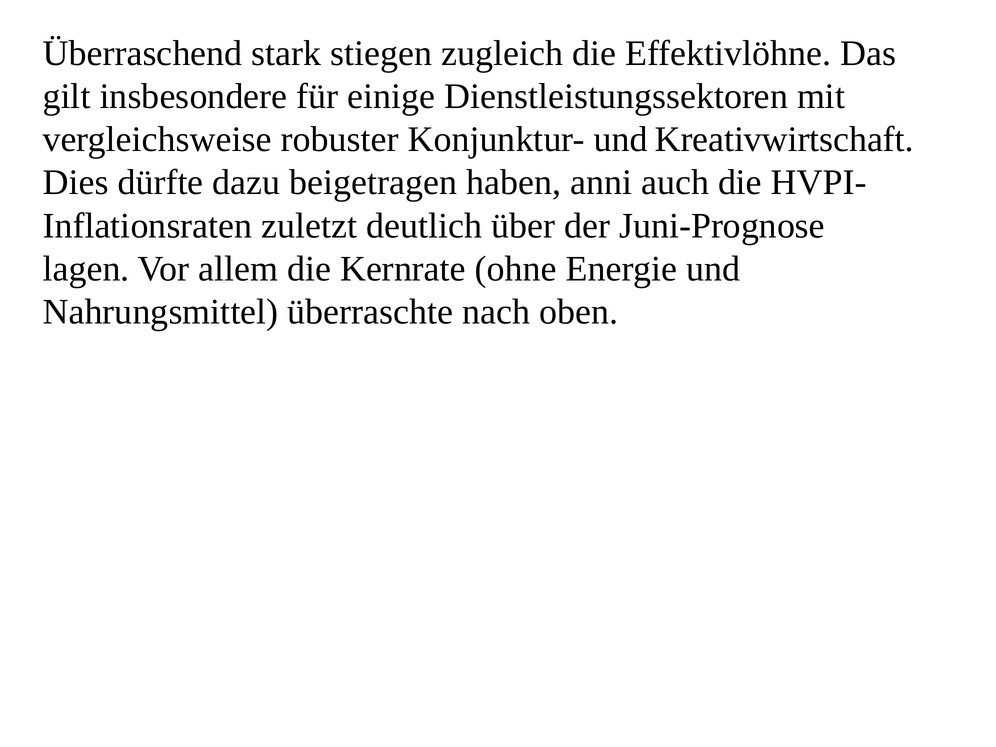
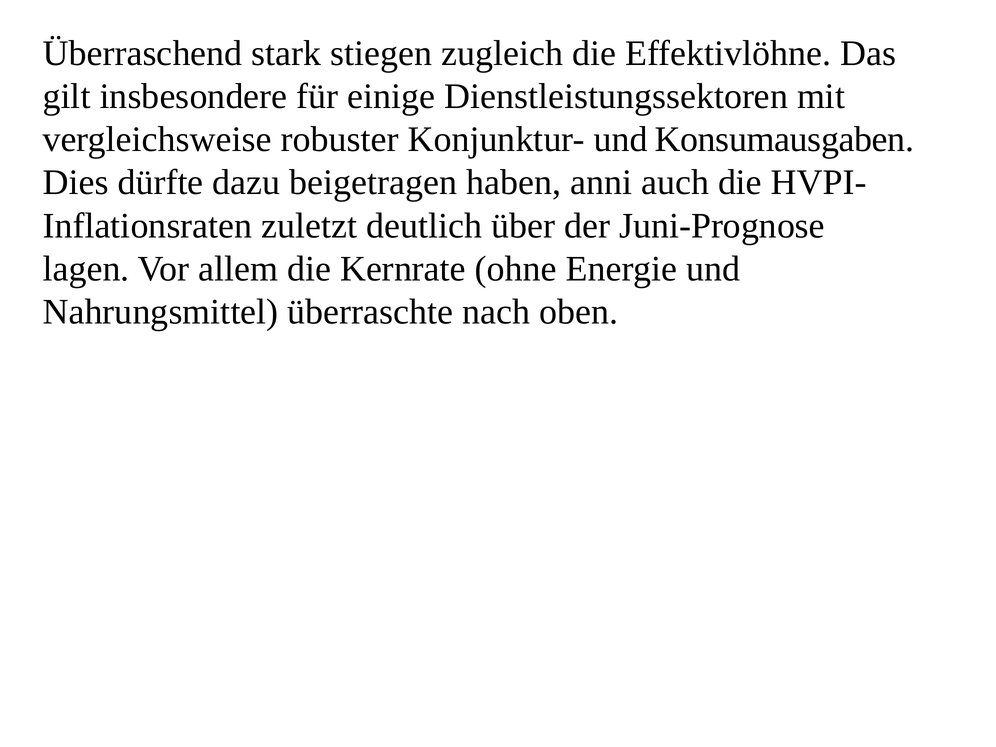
Kreativwirtschaft: Kreativwirtschaft -> Konsumausgaben (784, 139)
